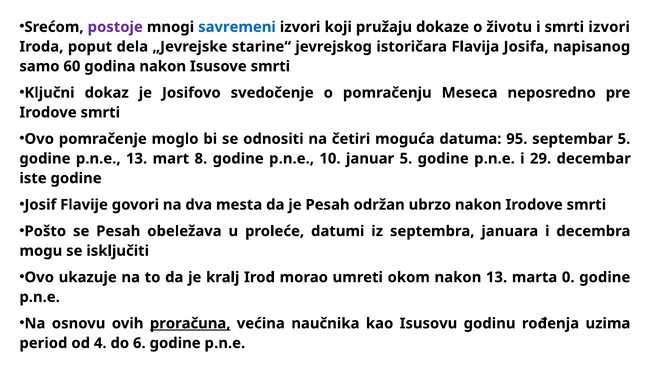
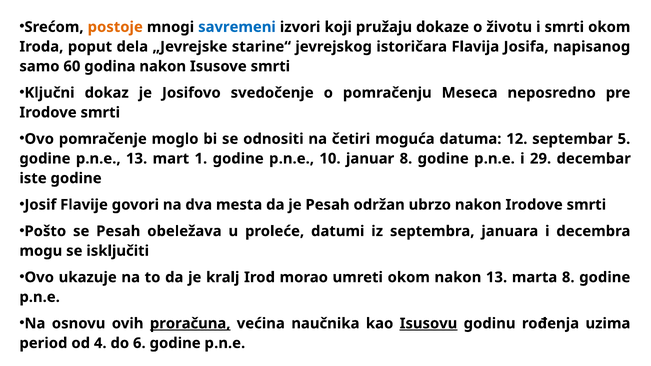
postoje colour: purple -> orange (115, 27)
smrti izvori: izvori -> okom (609, 27)
95: 95 -> 12 (517, 139)
8: 8 -> 1 (201, 159)
januar 5: 5 -> 8 (406, 159)
marta 0: 0 -> 8 (568, 277)
Isusovu underline: none -> present (429, 324)
